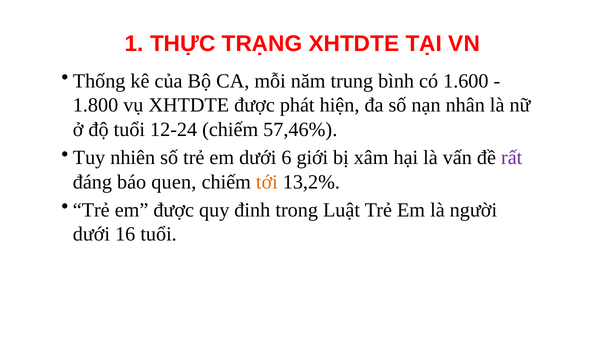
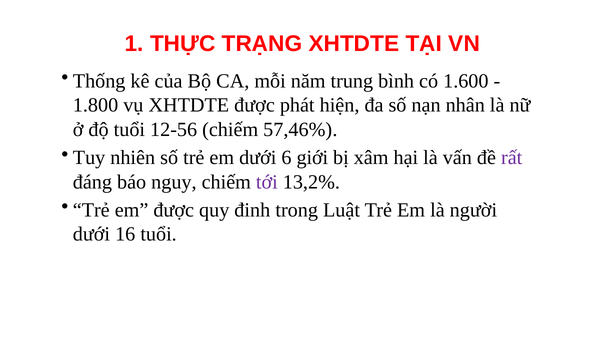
12-24: 12-24 -> 12-56 (174, 130)
quen: quen -> nguy (174, 182)
tới colour: orange -> purple (267, 182)
